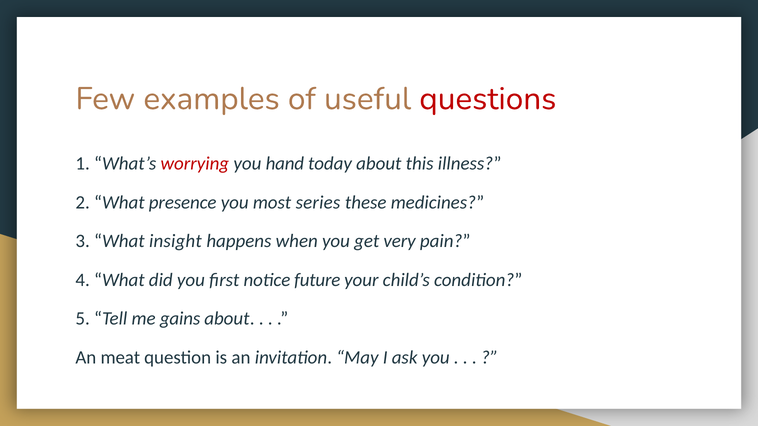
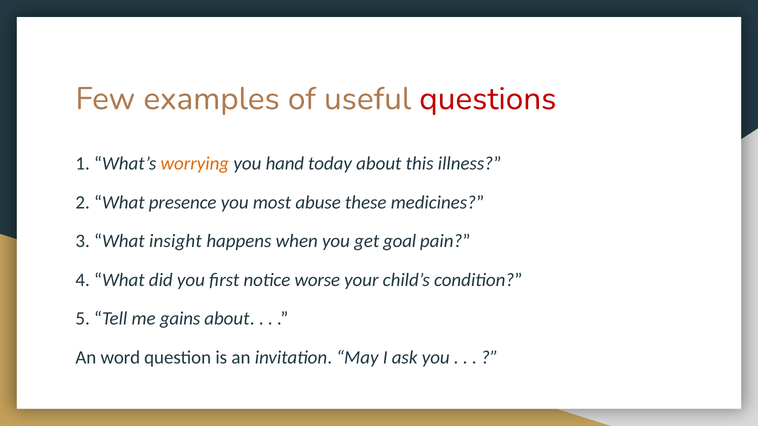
worrying colour: red -> orange (195, 164)
series: series -> abuse (318, 203)
very: very -> goal (400, 241)
future: future -> worse (317, 280)
meat: meat -> word (120, 358)
